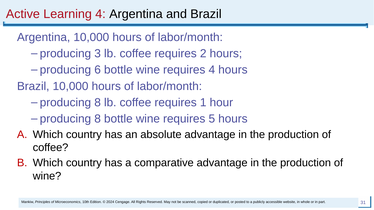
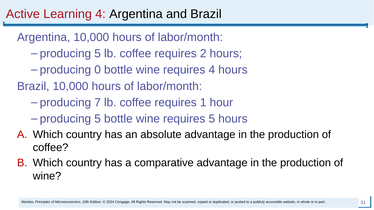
3: 3 -> 5 (98, 54)
6: 6 -> 0 (98, 70)
8: 8 -> 7 (98, 103)
8: 8 -> 5 (98, 119)
